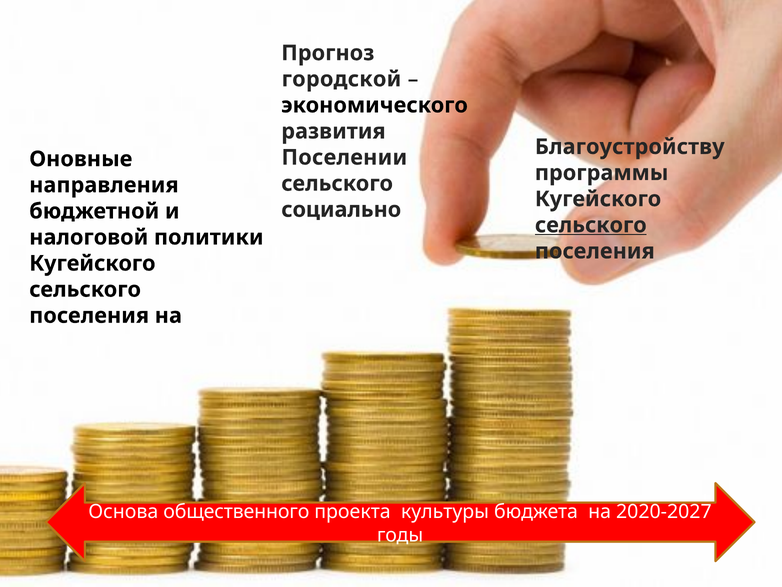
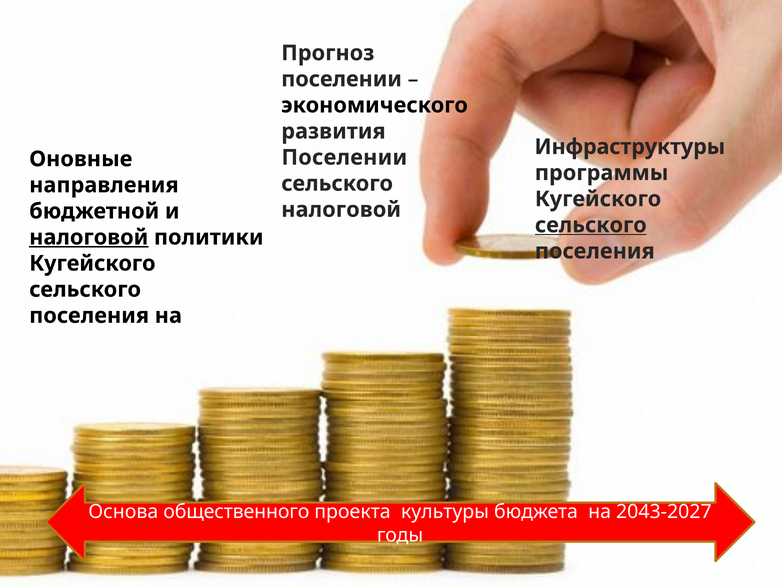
городской: городской -> поселении (342, 79)
Благоустройству: Благоустройству -> Инфраструктуры (630, 147)
социально: социально -> налоговой (341, 209)
налоговой underline: none -> present (89, 237)
2020-2027: 2020-2027 -> 2043-2027 (664, 511)
